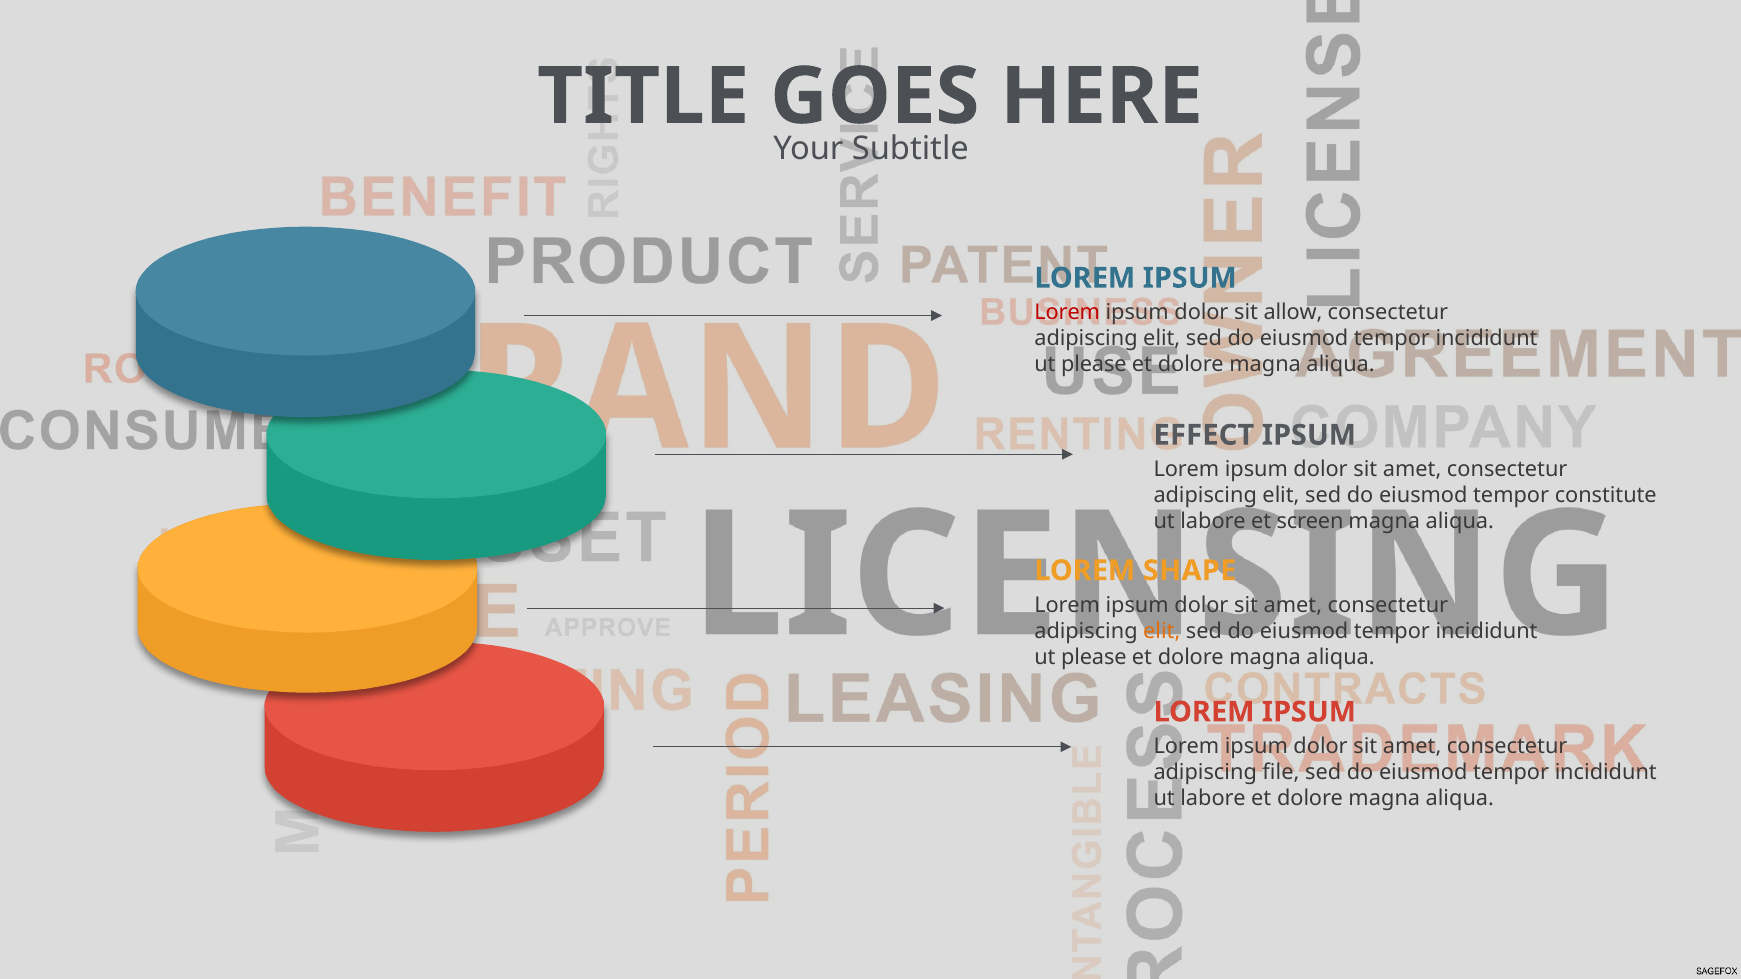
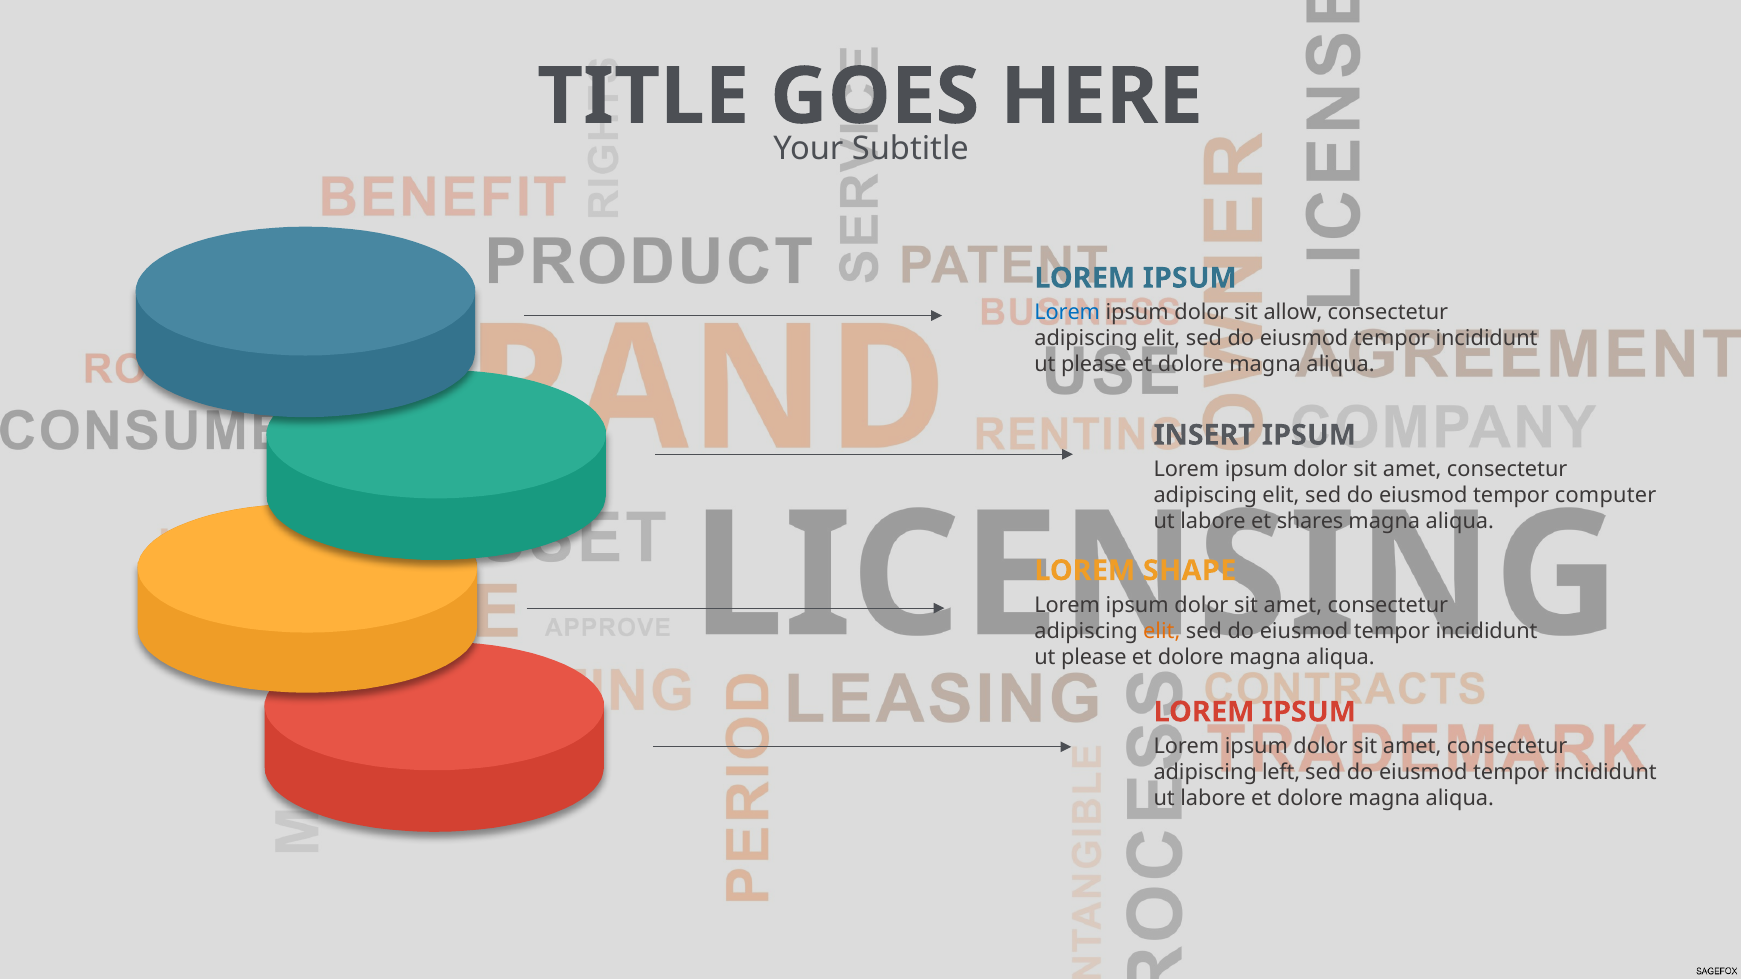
Lorem colour: red -> blue (1067, 312)
EFFECT: EFFECT -> INSERT (1204, 435)
constitute: constitute -> computer (1606, 496)
screen: screen -> shares (1310, 522)
file: file -> left (1281, 773)
